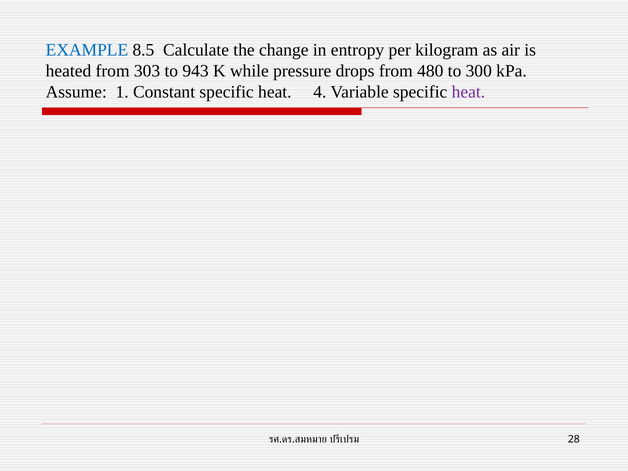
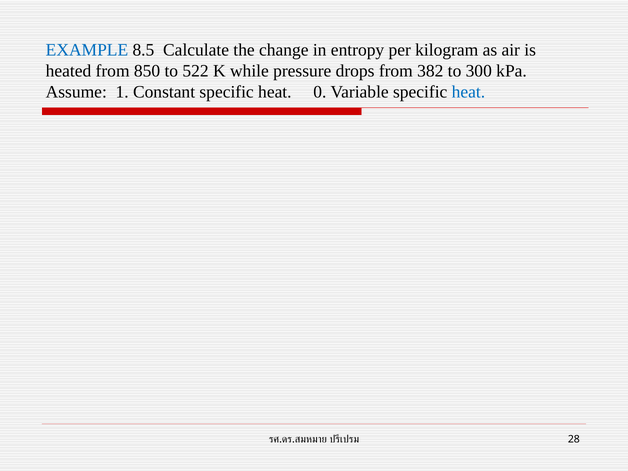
303: 303 -> 850 (147, 71)
943: 943 -> 522 (196, 71)
480: 480 -> 382 (430, 71)
4: 4 -> 0 (320, 92)
heat colour: purple -> blue (468, 92)
